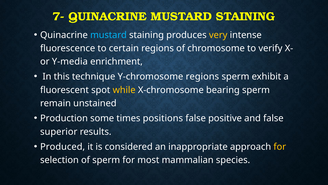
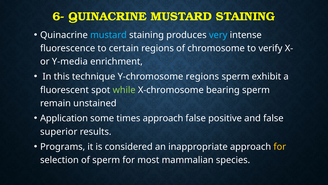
7-: 7- -> 6- (58, 17)
very colour: yellow -> light blue (218, 35)
while colour: yellow -> light green (124, 90)
Production: Production -> Application (64, 118)
times positions: positions -> approach (163, 118)
Produced: Produced -> Programs (63, 146)
